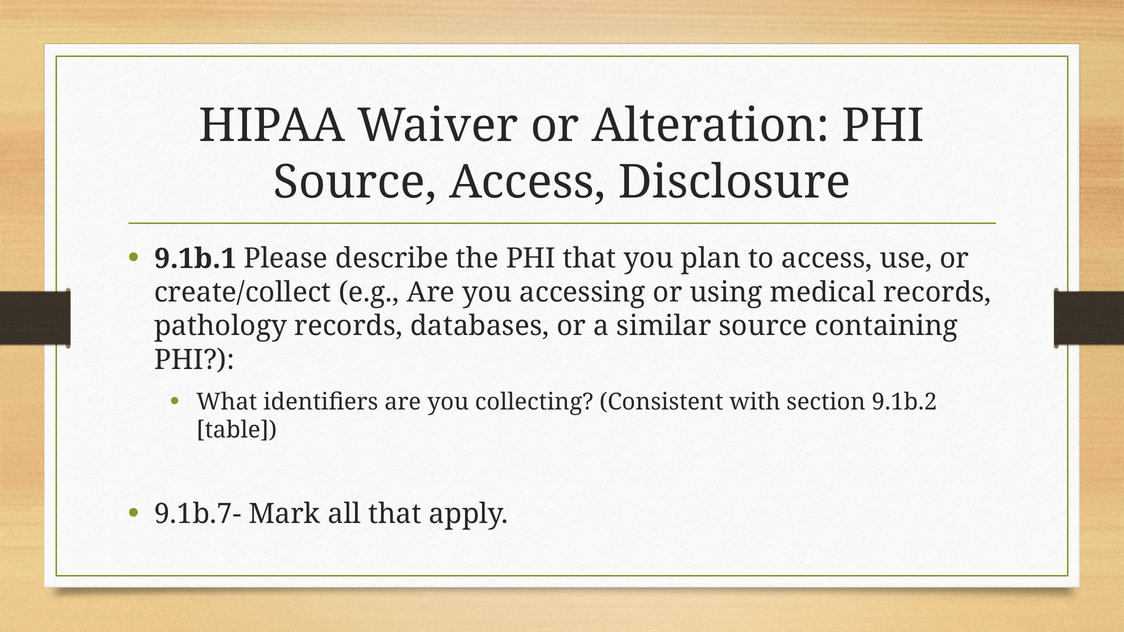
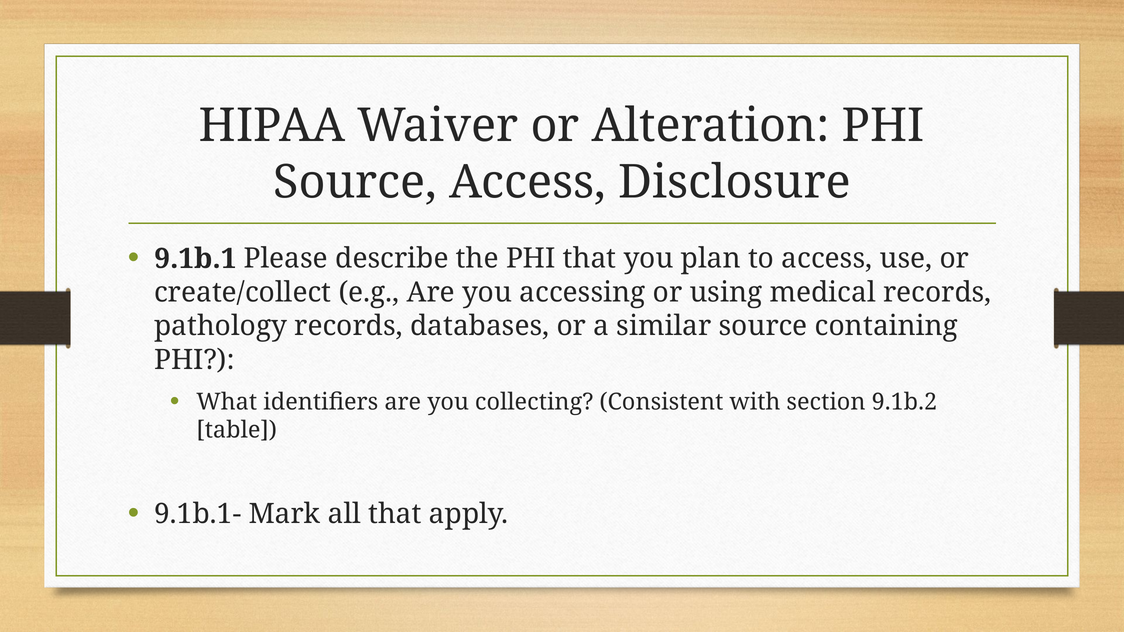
9.1b.7-: 9.1b.7- -> 9.1b.1- (198, 514)
